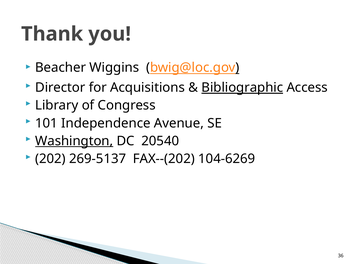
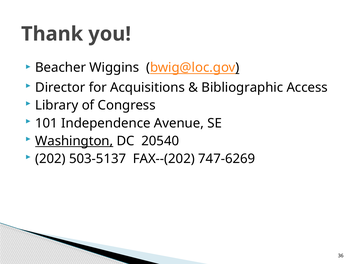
Bibliographic underline: present -> none (242, 88)
269-5137: 269-5137 -> 503-5137 (98, 159)
104-6269: 104-6269 -> 747-6269 (227, 159)
